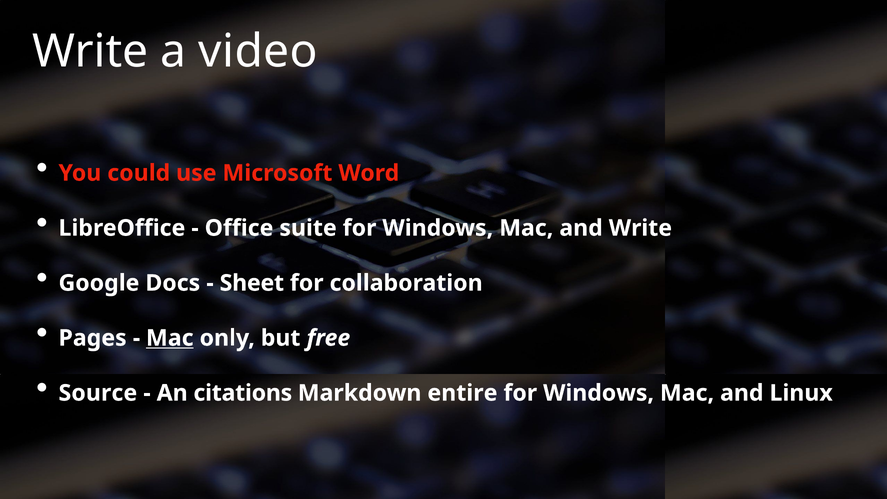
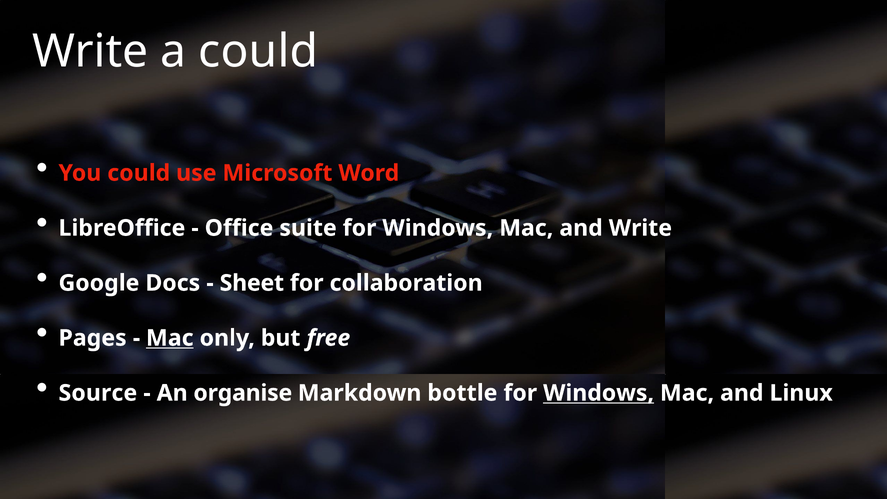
a video: video -> could (258, 52)
citations: citations -> organise (243, 393)
entire: entire -> bottle (462, 393)
Windows underline: none -> present (599, 393)
